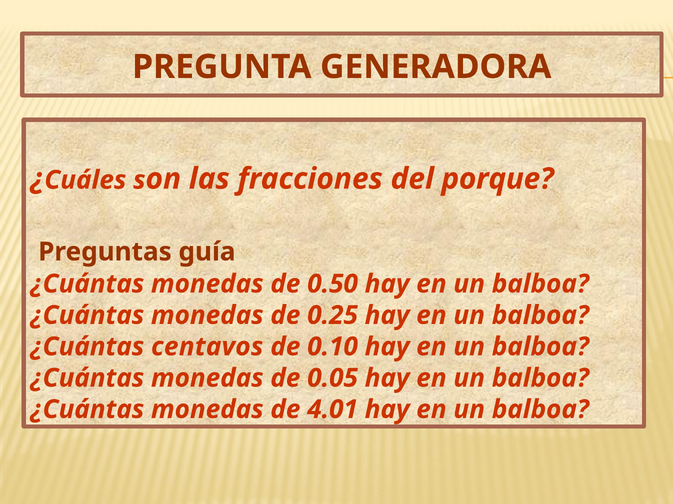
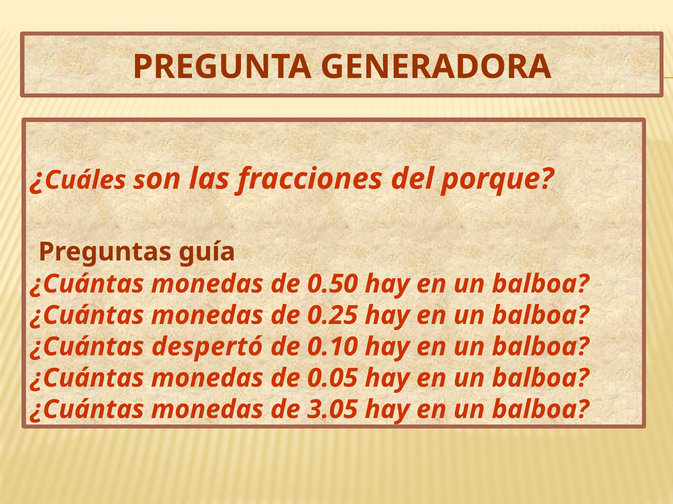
centavos: centavos -> despertó (207, 347)
4.01: 4.01 -> 3.05 (333, 410)
